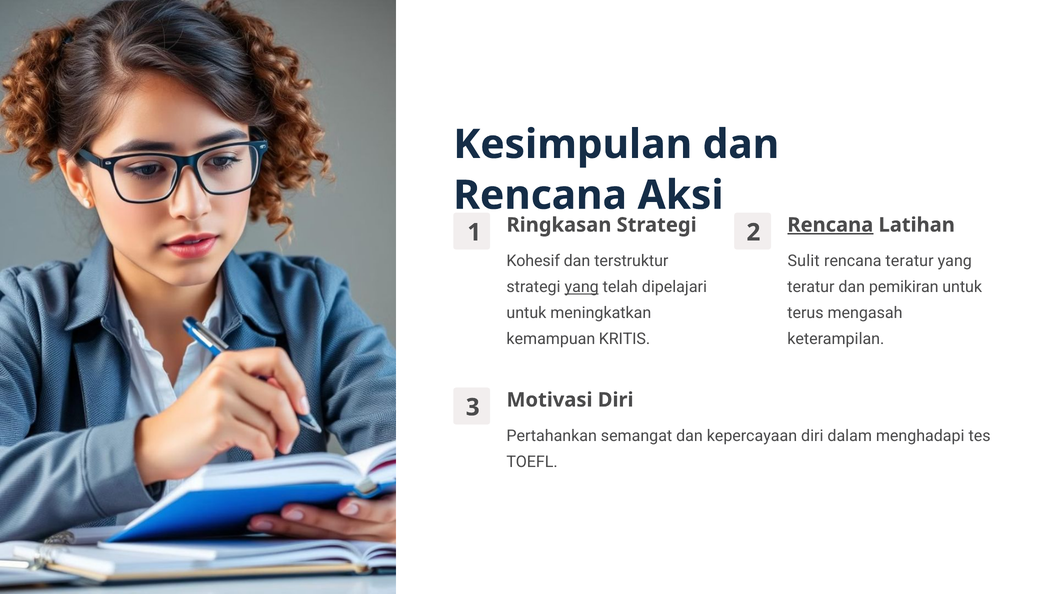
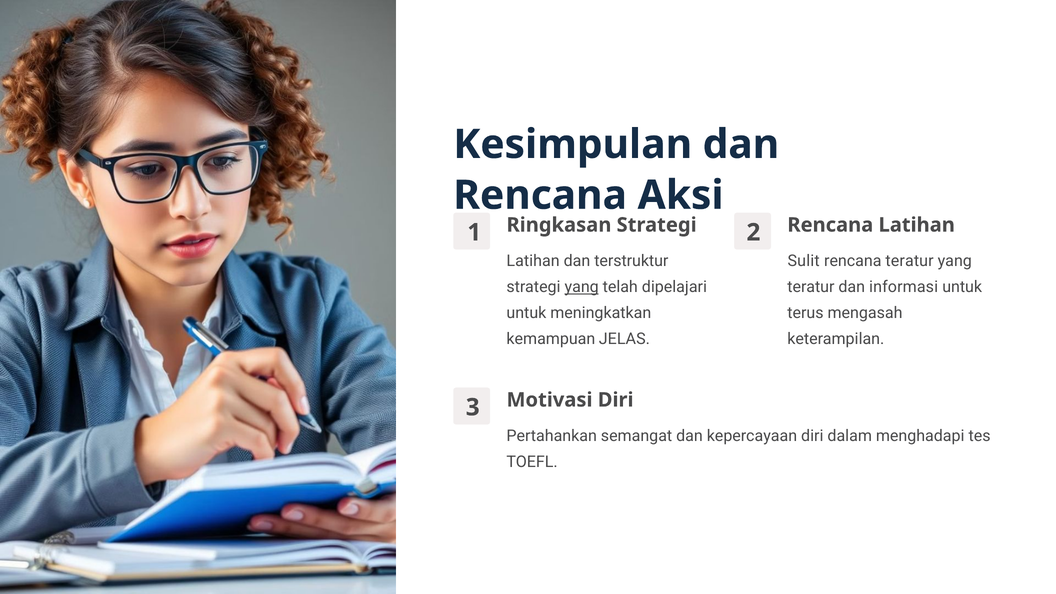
Rencana underline: present -> none (830, 225)
Kohesif: Kohesif -> Latihan (533, 261)
pemikiran: pemikiran -> informasi (904, 287)
KRITIS: KRITIS -> JELAS (624, 339)
